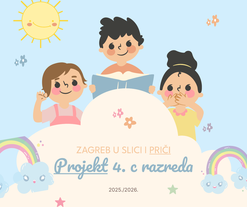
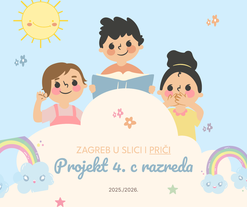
Projekt underline: present -> none (81, 167)
